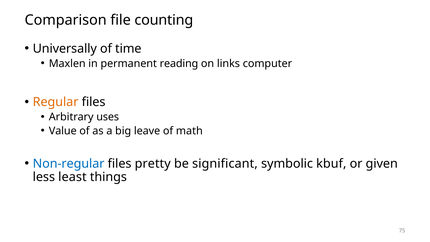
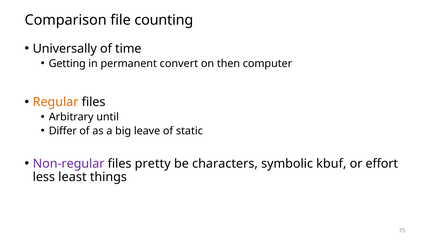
Maxlen: Maxlen -> Getting (67, 63)
reading: reading -> convert (179, 63)
links: links -> then (228, 63)
uses: uses -> until (108, 117)
Value: Value -> Differ (63, 131)
math: math -> static (189, 131)
Non-regular colour: blue -> purple (69, 163)
significant: significant -> characters (225, 163)
given: given -> effort (382, 163)
